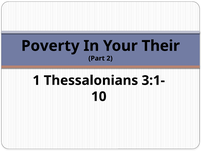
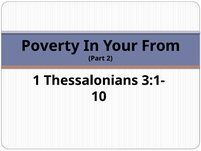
Their: Their -> From (161, 46)
